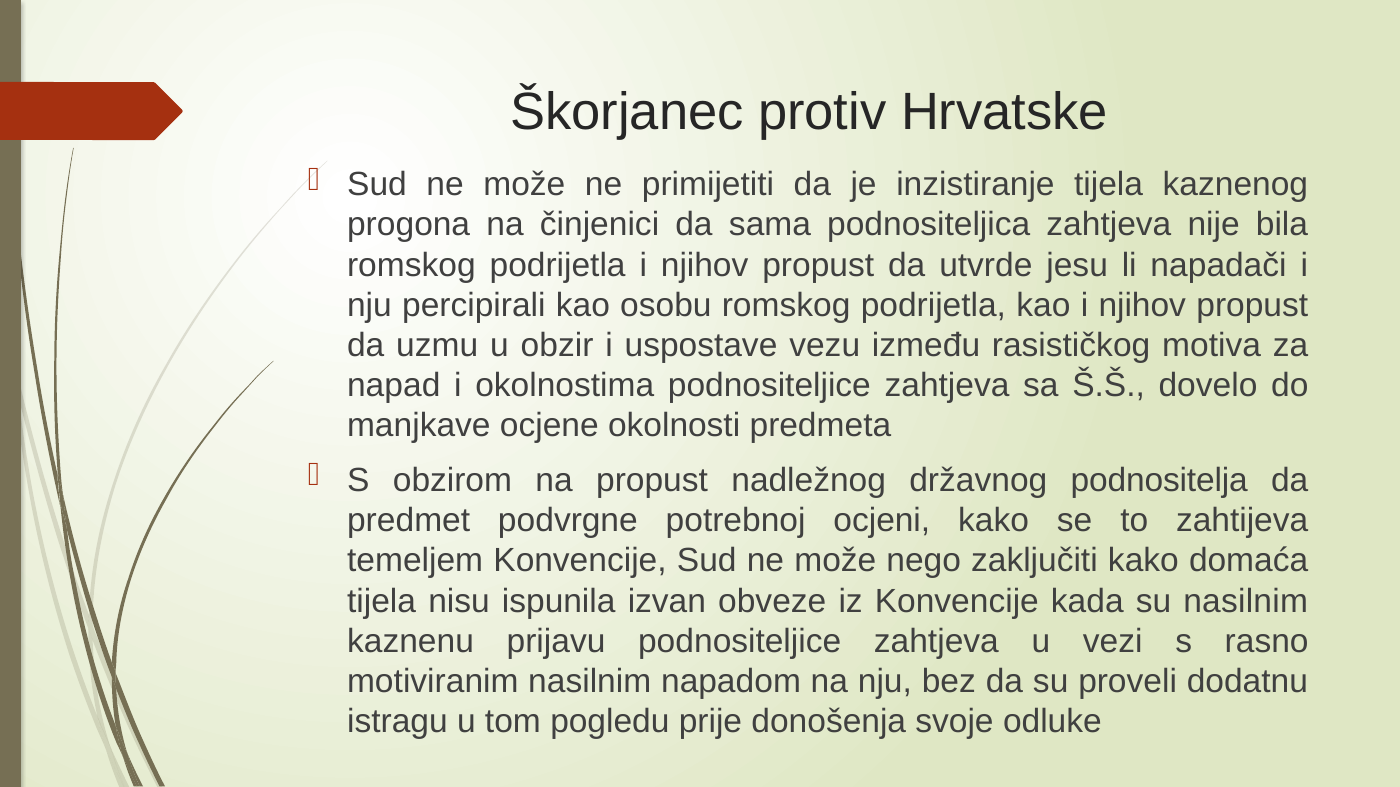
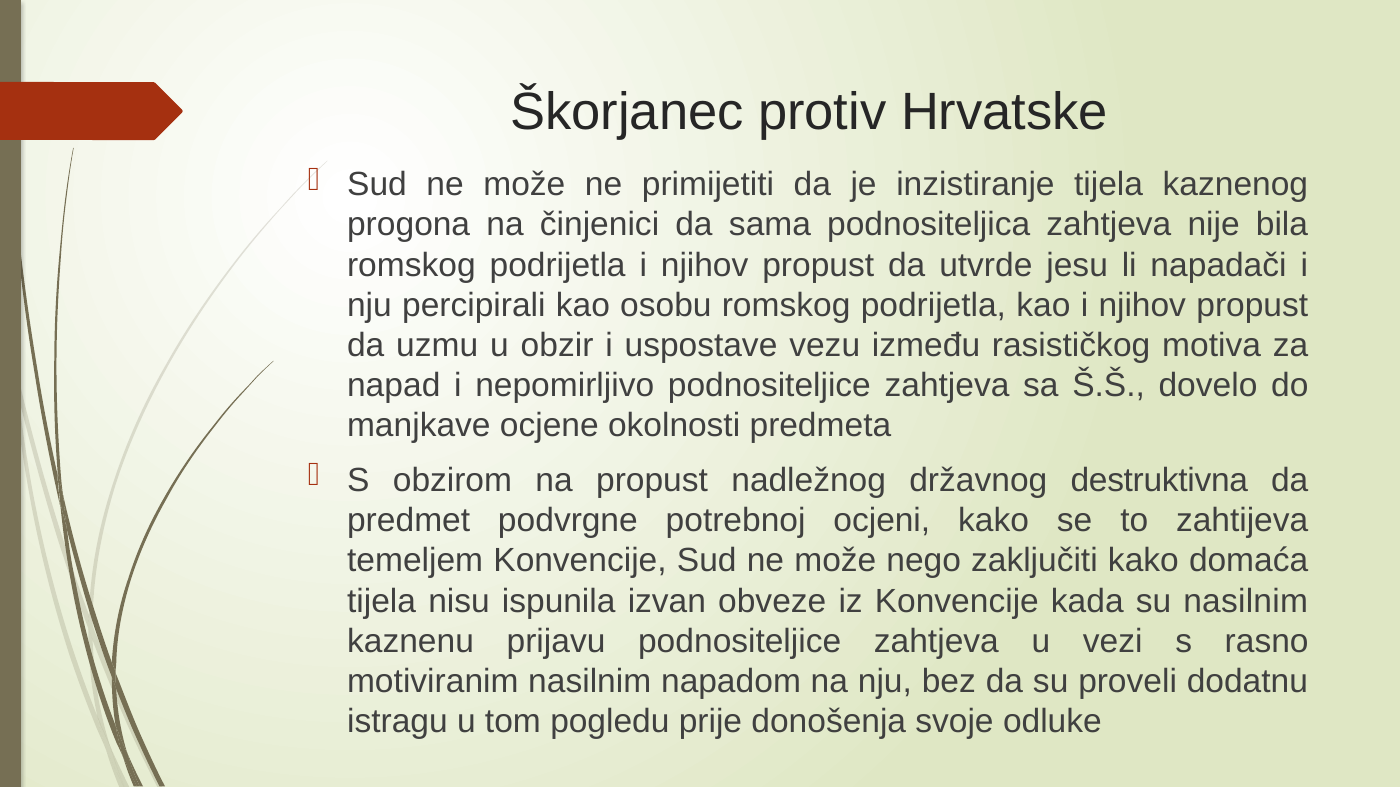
okolnostima: okolnostima -> nepomirljivo (565, 386)
podnositelja: podnositelja -> destruktivna (1159, 481)
